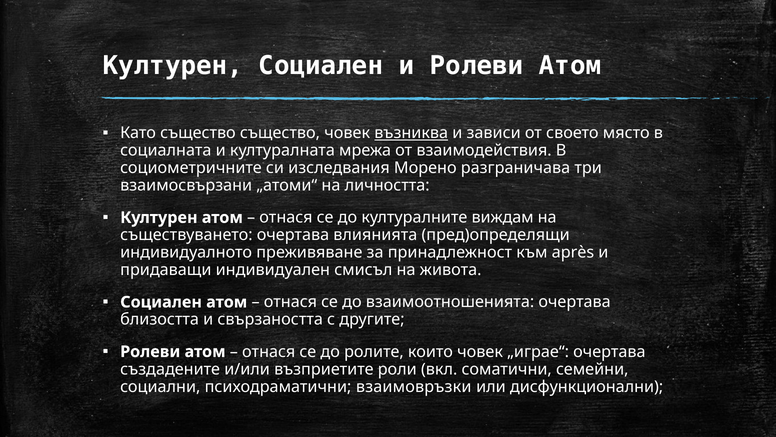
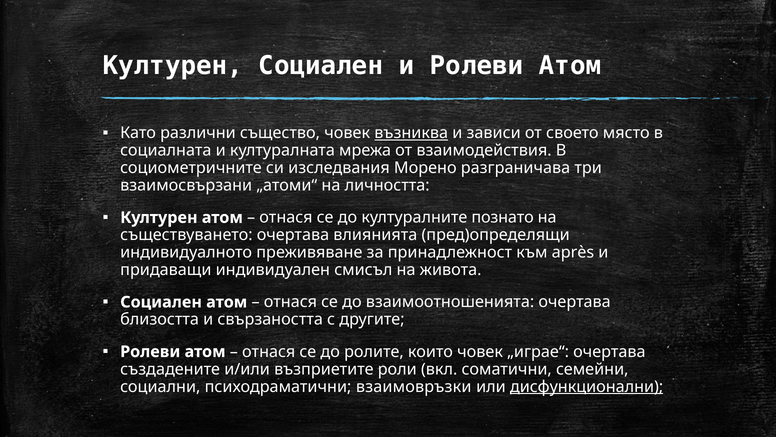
Като същество: същество -> различни (198, 133)
виждам: виждам -> познато (503, 217)
дисфункционални underline: none -> present (587, 386)
